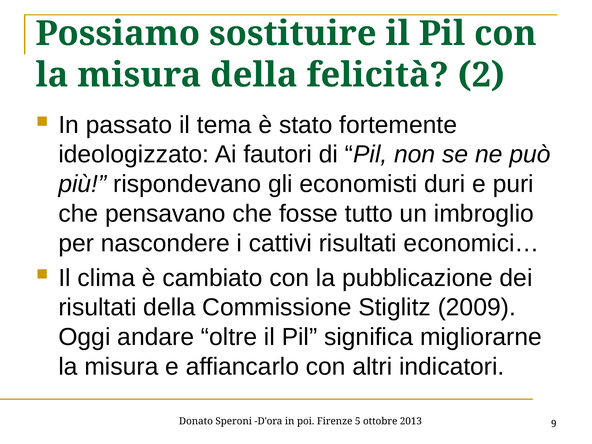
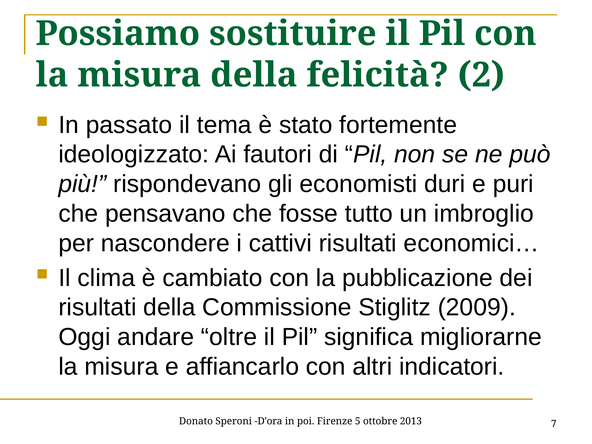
9: 9 -> 7 (554, 424)
